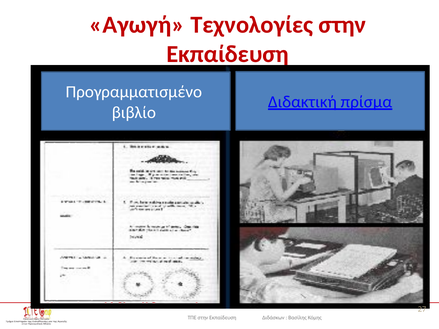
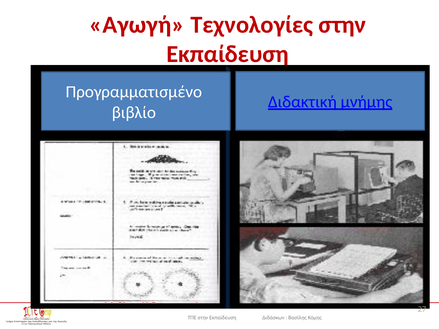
πρίσμα: πρίσμα -> μνήμης (366, 102)
